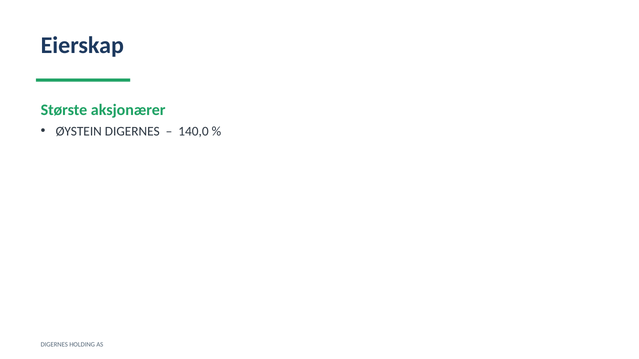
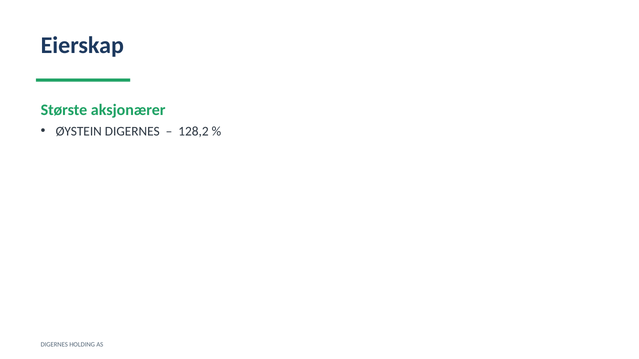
140,0: 140,0 -> 128,2 (193, 131)
